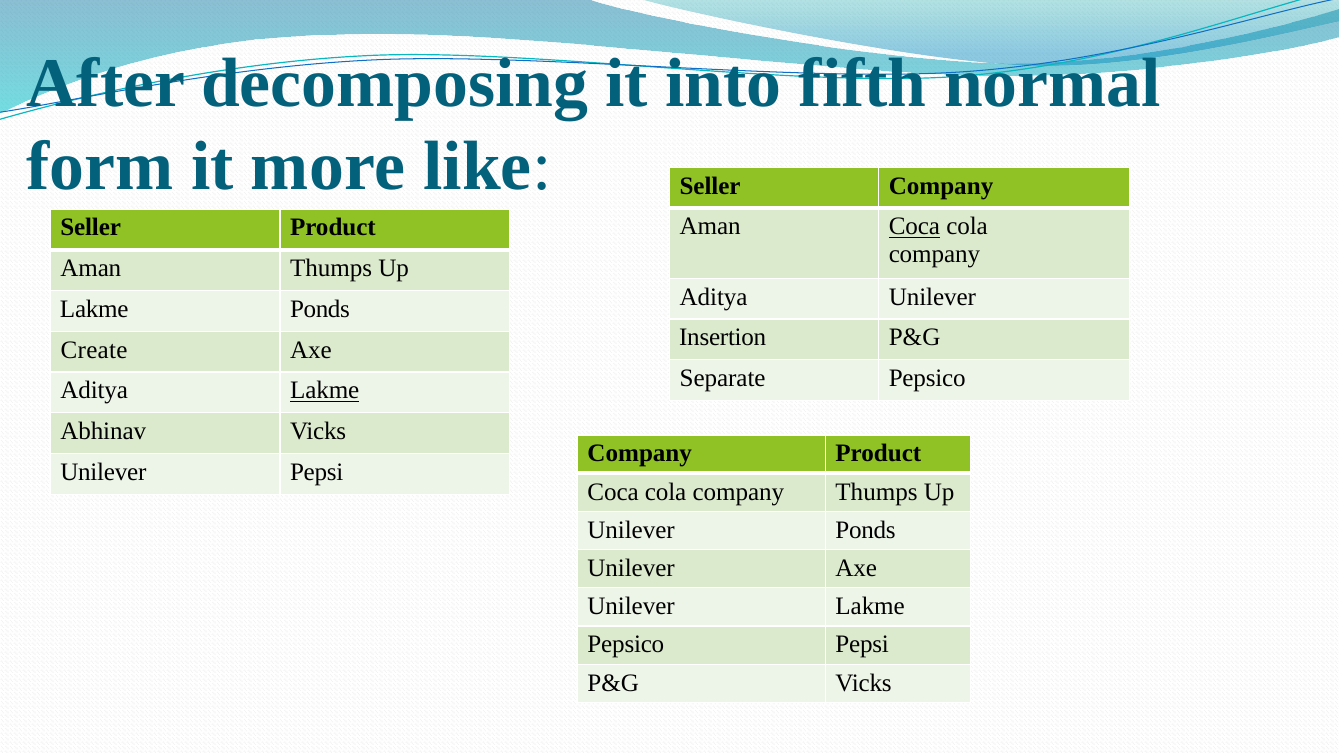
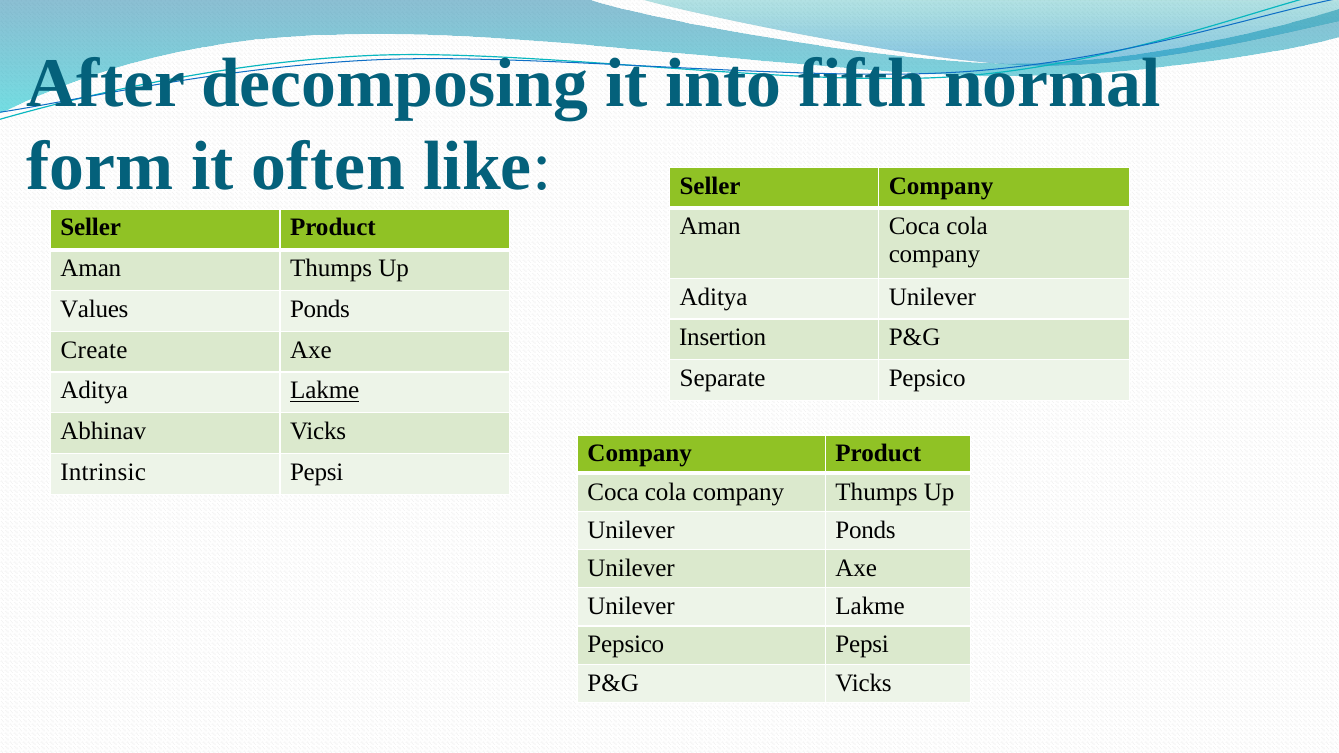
more: more -> often (328, 167)
Coca underline: present -> none (914, 227)
Lakme: Lakme -> Values (94, 309)
Unilever: Unilever -> Intrinsic (103, 472)
